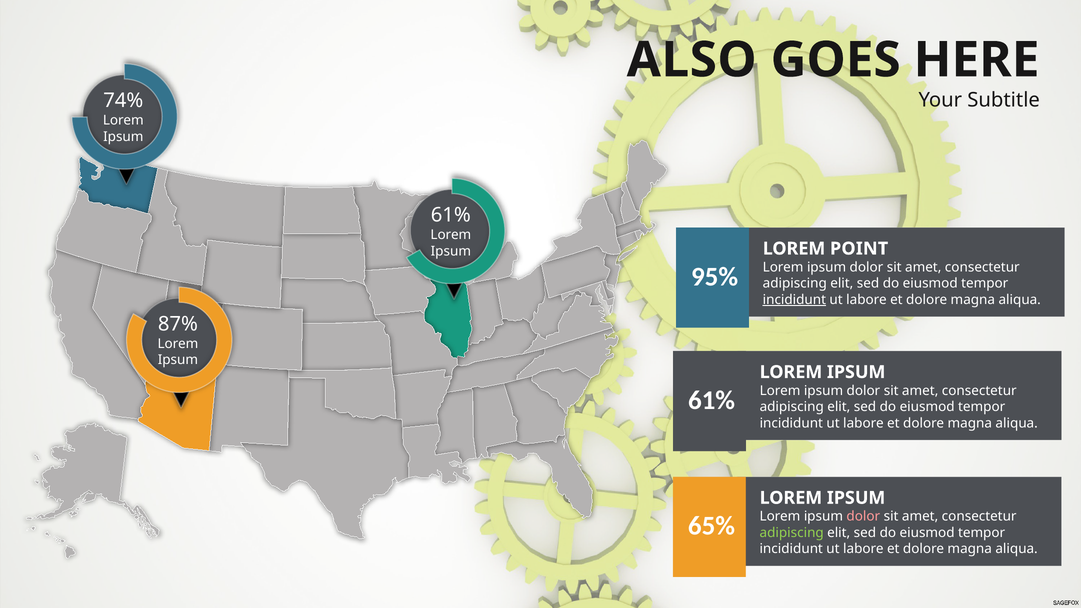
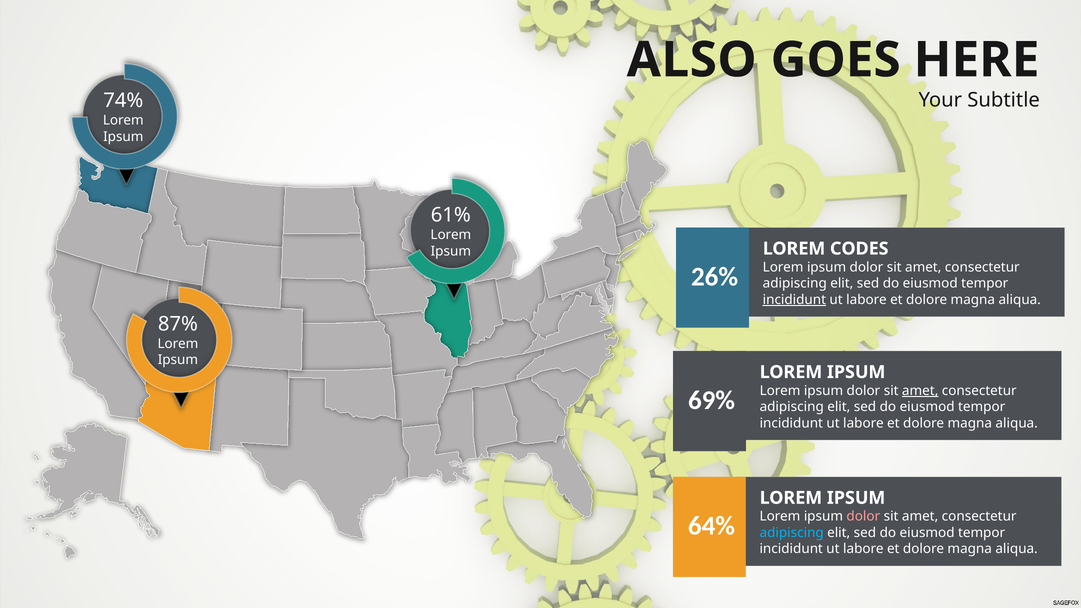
POINT: POINT -> CODES (859, 249)
95%: 95% -> 26% (715, 277)
amet underline: none -> present (920, 391)
61%: 61% -> 69% (712, 400)
65%: 65% -> 64% (711, 526)
adipiscing colour: light green -> light blue (792, 533)
